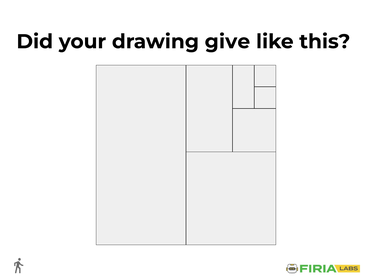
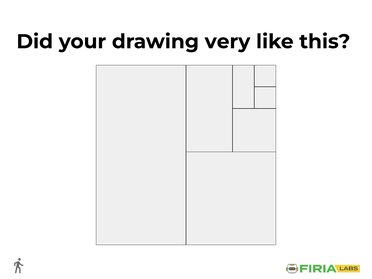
give: give -> very (227, 42)
